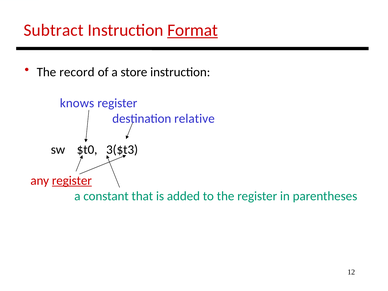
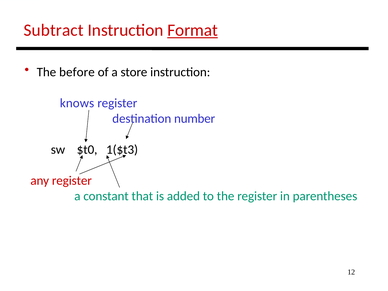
record: record -> before (77, 72)
relative: relative -> number (195, 119)
3($t3: 3($t3 -> 1($t3 (122, 150)
register underline: present -> none (72, 181)
